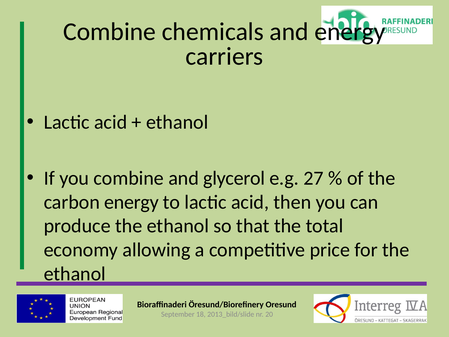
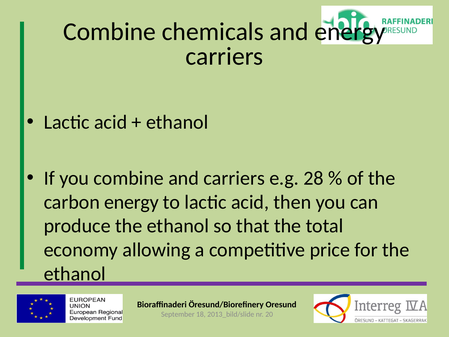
and glycerol: glycerol -> carriers (234, 178)
27: 27 -> 28 (314, 178)
